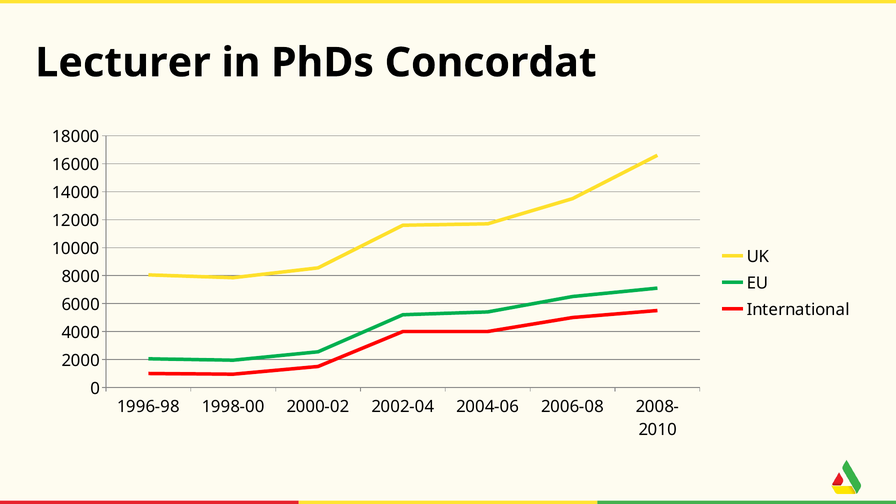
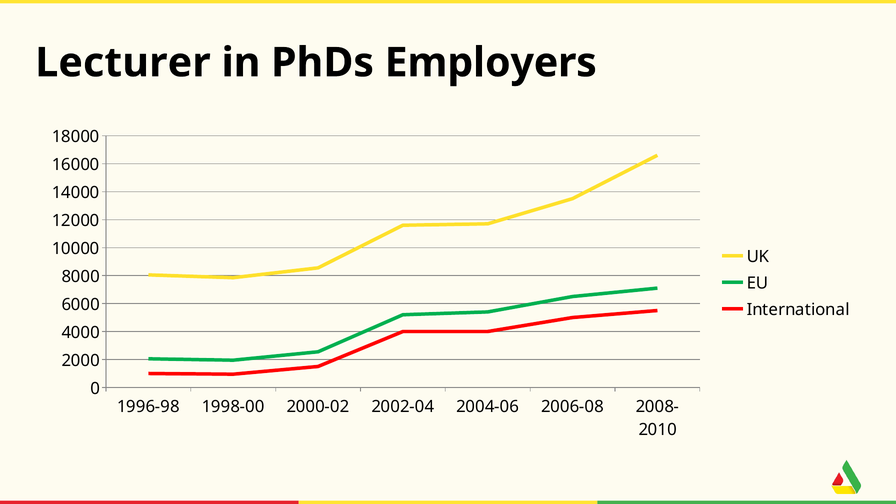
Concordat: Concordat -> Employers (491, 63)
